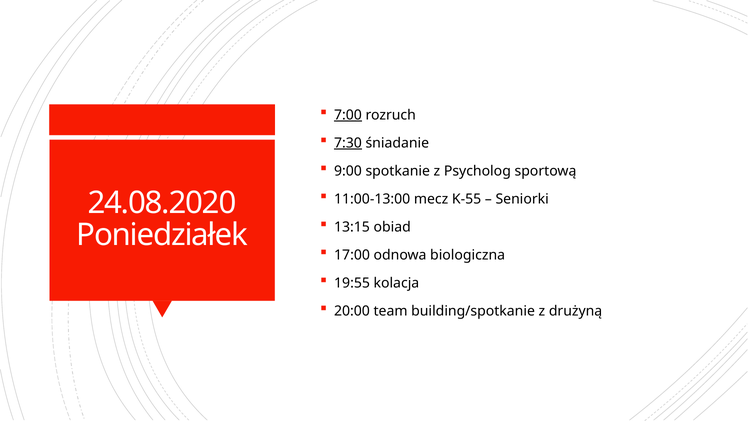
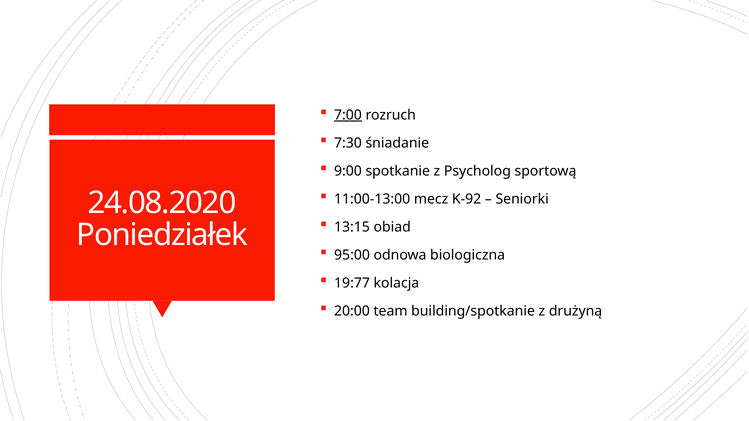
7:30 underline: present -> none (348, 143)
K-55: K-55 -> K-92 (467, 199)
17:00: 17:00 -> 95:00 (352, 255)
19:55: 19:55 -> 19:77 (352, 283)
